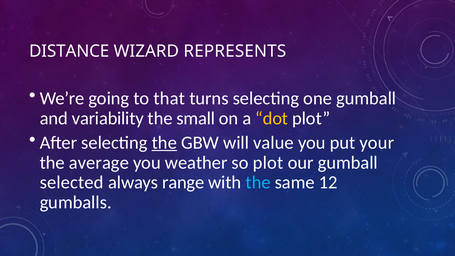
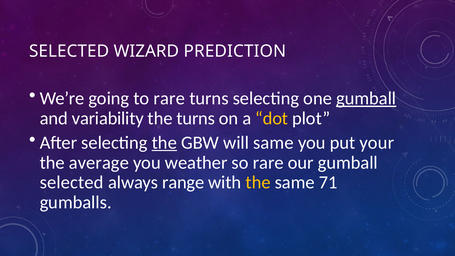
DISTANCE: DISTANCE -> SELECTED (69, 51)
REPRESENTS: REPRESENTS -> PREDICTION (235, 51)
to that: that -> rare (169, 98)
gumball underline: none -> present (366, 98)
the small: small -> turns (196, 118)
will value: value -> same (273, 143)
so plot: plot -> rare (268, 163)
the colour: light blue -> yellow (258, 182)
12: 12 -> 71 (328, 182)
